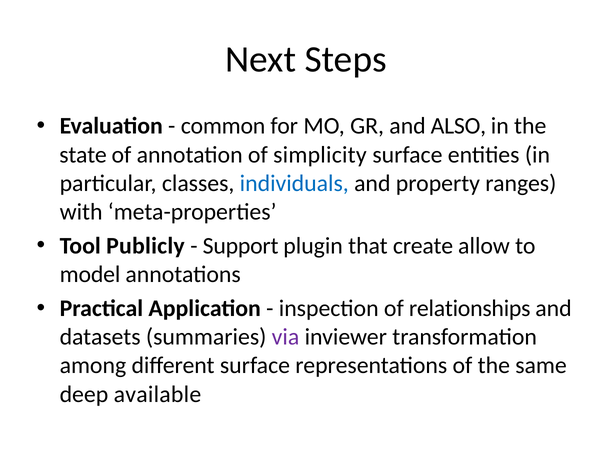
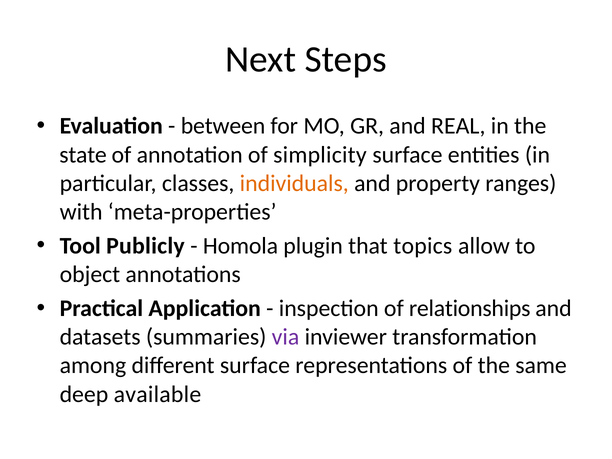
common: common -> between (223, 126)
ALSO: ALSO -> REAL (458, 126)
individuals colour: blue -> orange (294, 183)
Support: Support -> Homola (241, 246)
create: create -> topics (423, 246)
model: model -> object (90, 274)
